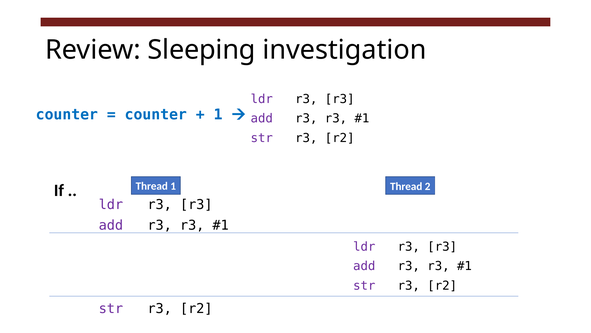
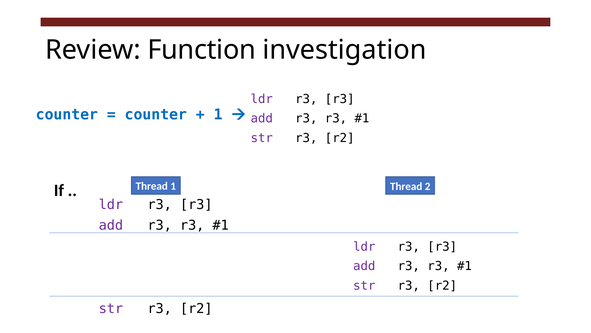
Sleeping: Sleeping -> Function (202, 50)
